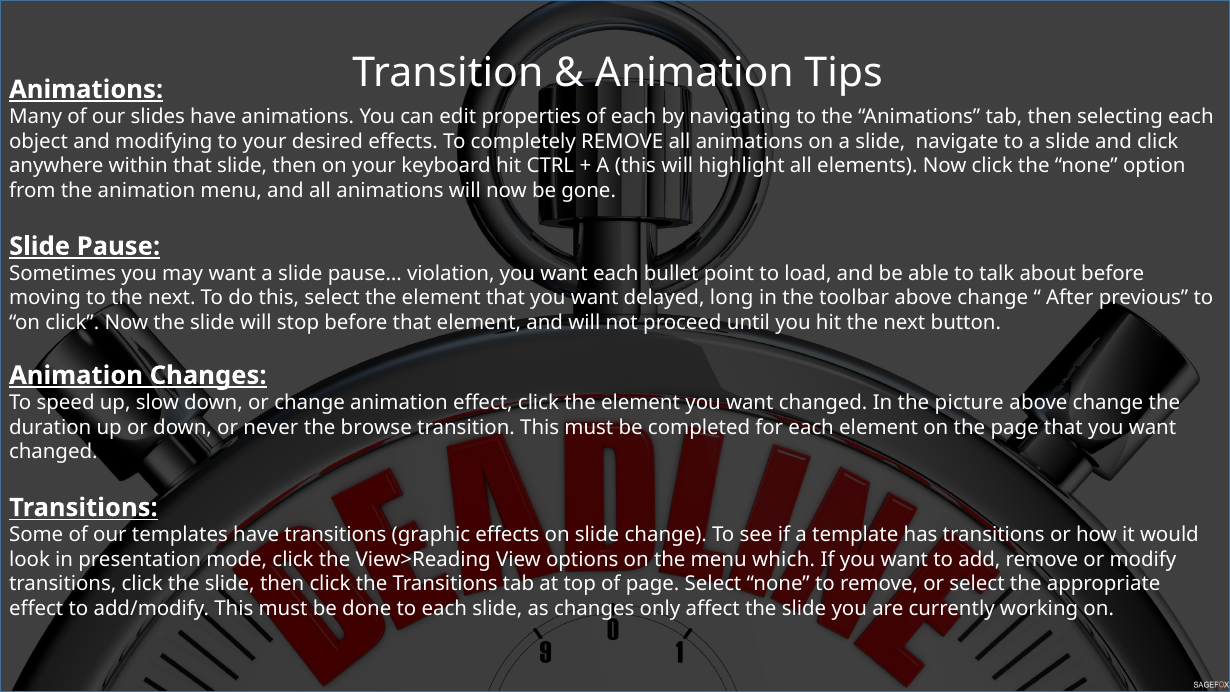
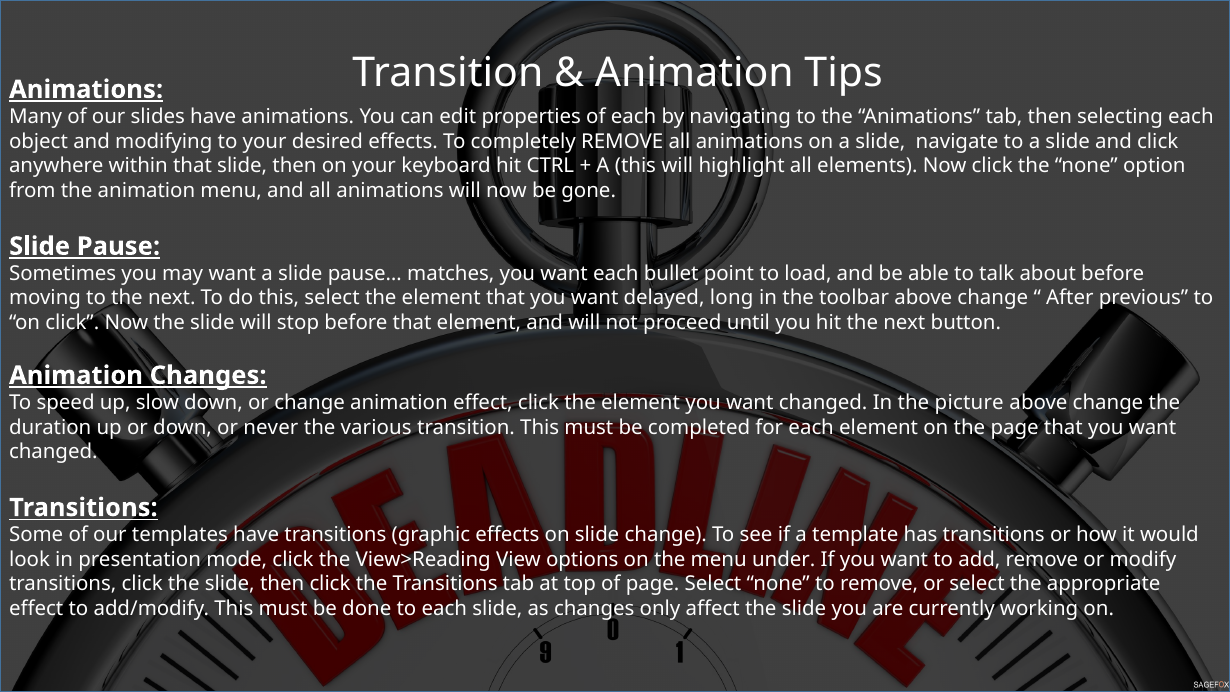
violation: violation -> matches (451, 274)
browse: browse -> various (376, 427)
which: which -> under (784, 559)
